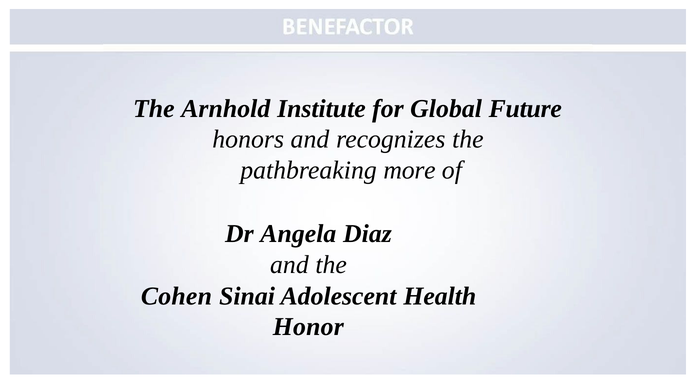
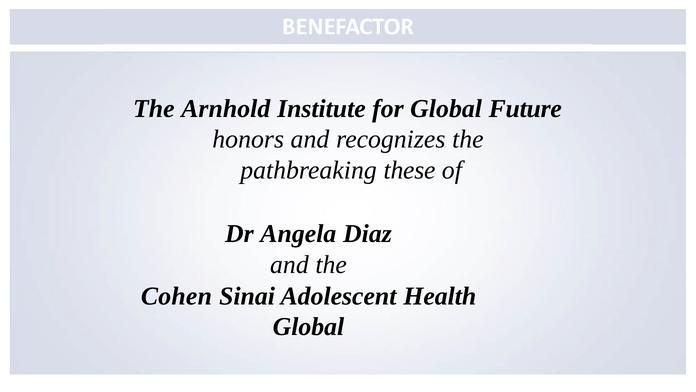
more: more -> these (410, 170)
Honor: Honor -> Global (308, 327)
